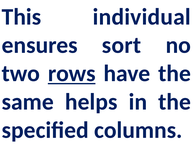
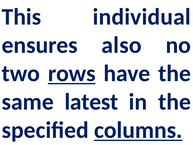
sort: sort -> also (121, 45)
helps: helps -> latest (91, 102)
columns underline: none -> present (138, 130)
